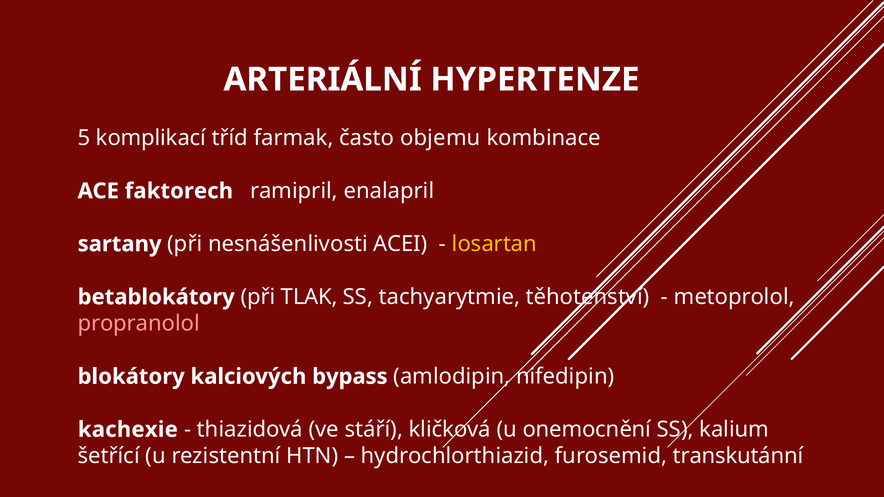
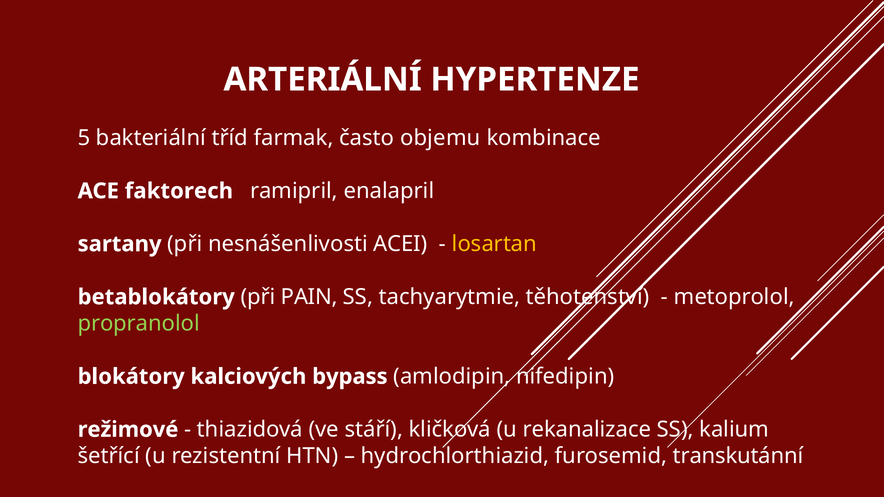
komplikací: komplikací -> bakteriální (151, 138)
TLAK: TLAK -> PAIN (309, 297)
propranolol colour: pink -> light green (139, 324)
kachexie: kachexie -> režimové (128, 430)
onemocnění: onemocnění -> rekanalizace (587, 430)
